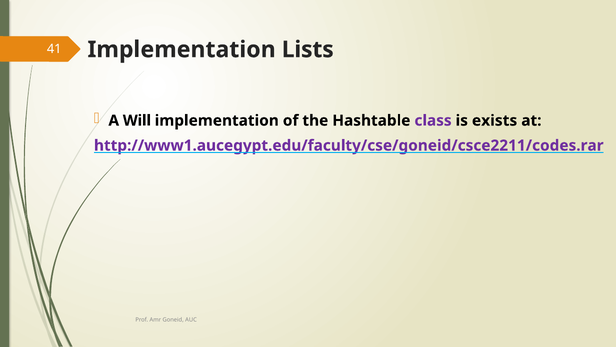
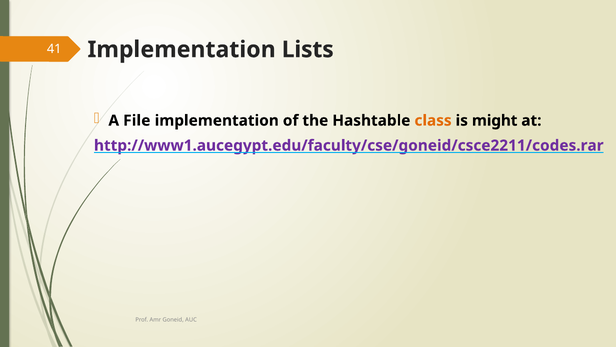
Will: Will -> File (137, 120)
class colour: purple -> orange (433, 120)
exists: exists -> might (495, 120)
